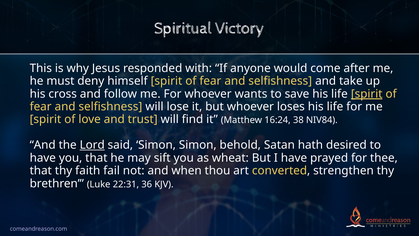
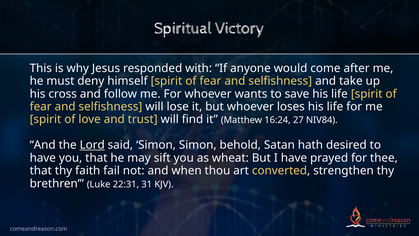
spirit underline: present -> none (367, 94)
38: 38 -> 27 (298, 120)
36: 36 -> 31 (147, 184)
